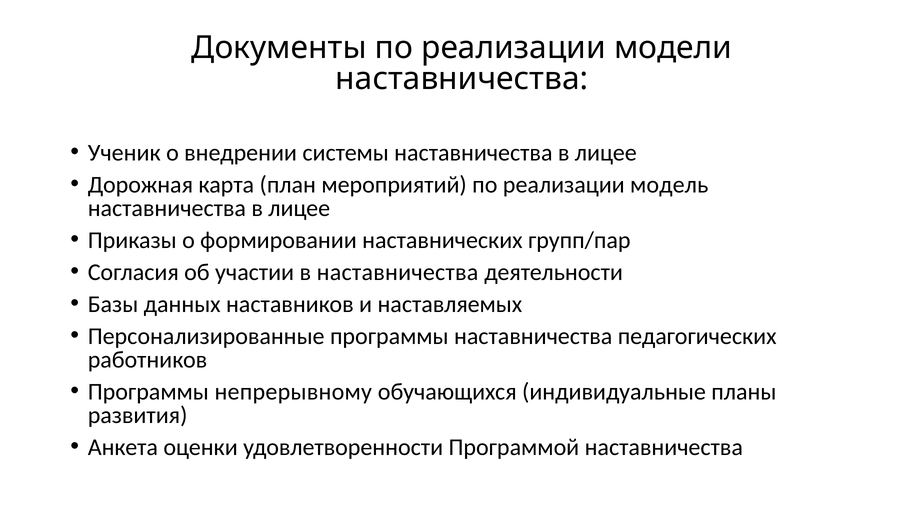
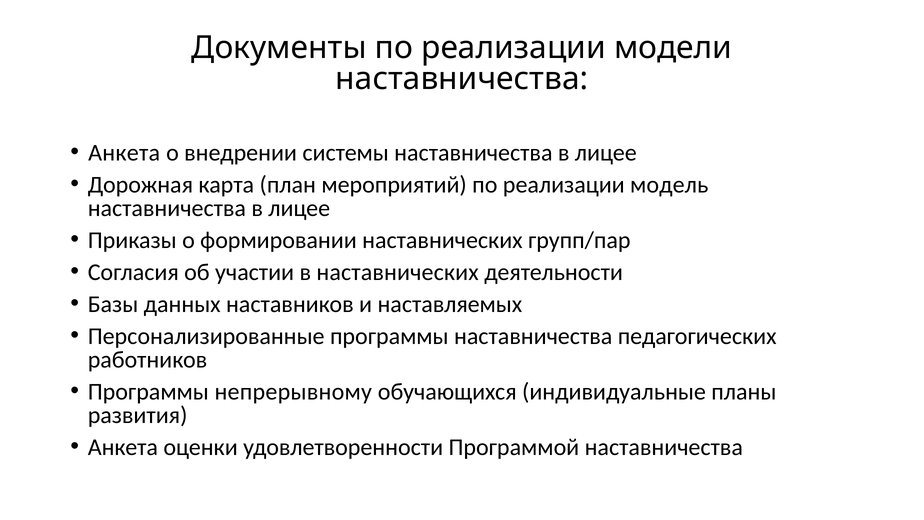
Ученик: Ученик -> Анкета (124, 153)
в наставничества: наставничества -> наставнических (398, 272)
